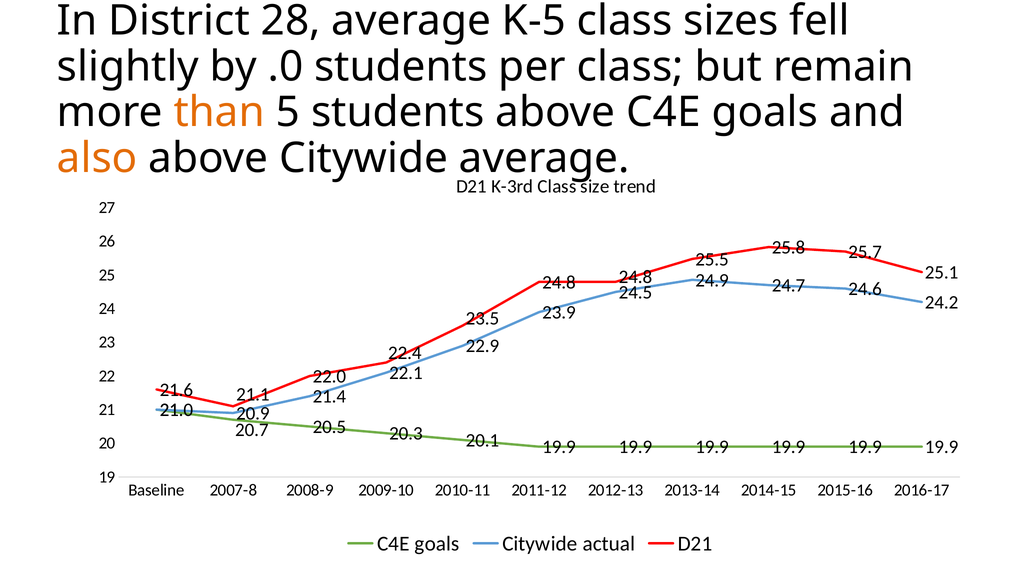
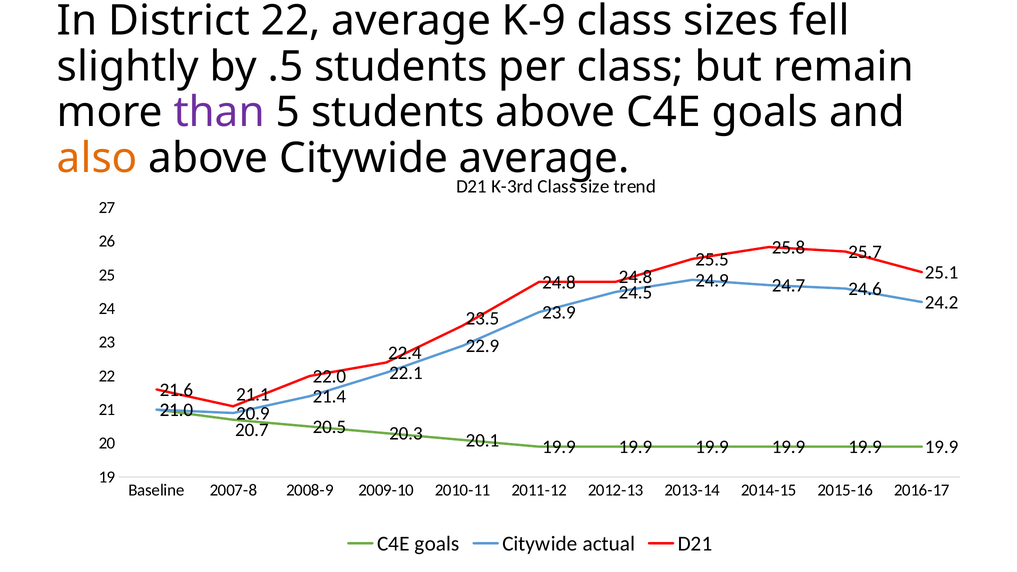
District 28: 28 -> 22 (291, 21)
K-5: K-5 -> K-9 (534, 21)
.0: .0 -> .5 (286, 67)
than colour: orange -> purple (219, 112)
